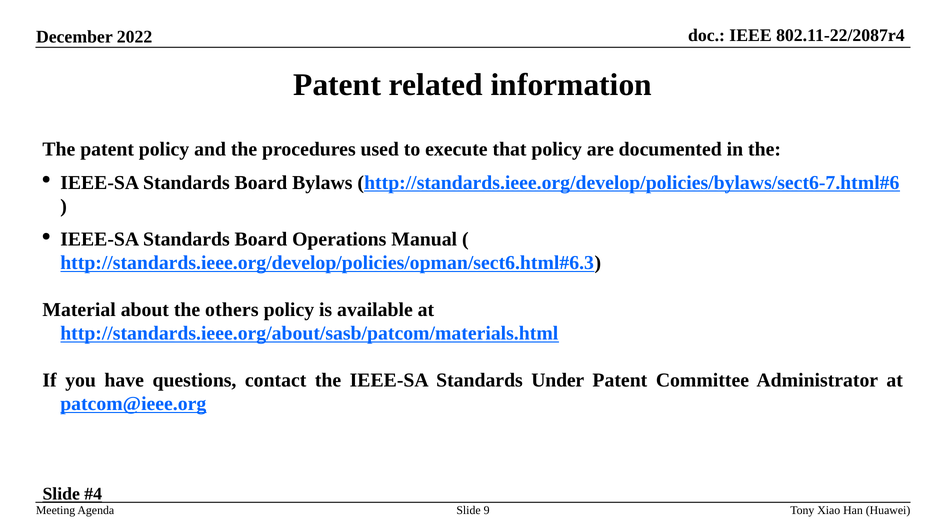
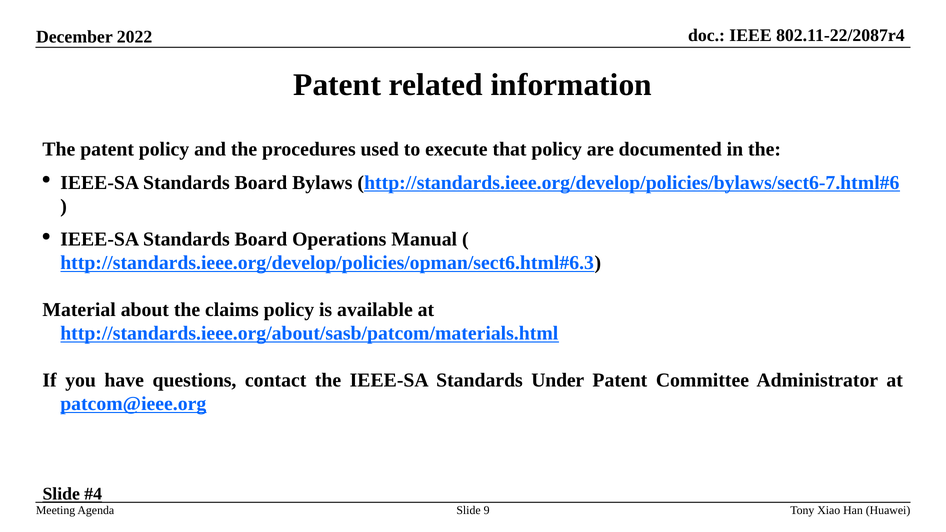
others: others -> claims (232, 310)
